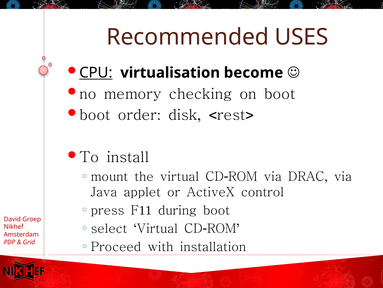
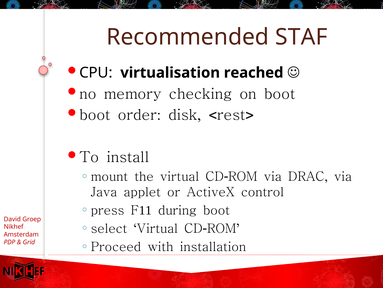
USES: USES -> STAF (301, 37)
CPU underline: present -> none (96, 73)
become: become -> reached (254, 73)
